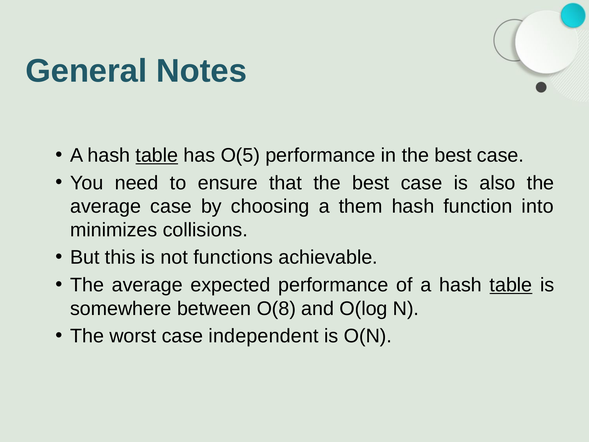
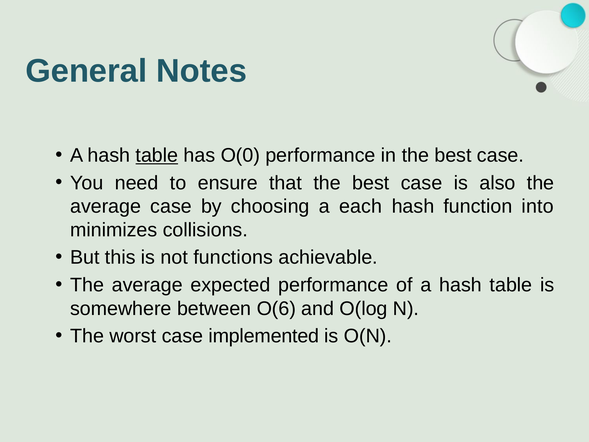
O(5: O(5 -> O(0 (240, 155)
them: them -> each (361, 206)
table underline: present -> none (511, 285)
O(8: O(8 -> O(6 (276, 308)
independent: independent -> implemented (264, 336)
